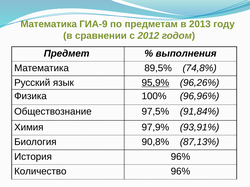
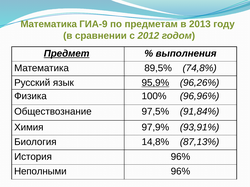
Предмет underline: none -> present (67, 54)
90,8%: 90,8% -> 14,8% (155, 142)
Количество: Количество -> Неполными (40, 172)
